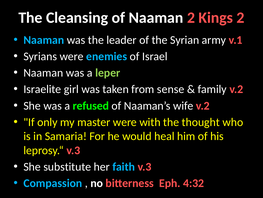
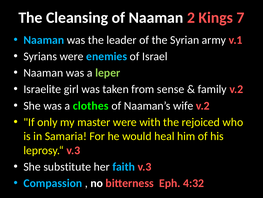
Kings 2: 2 -> 7 (241, 18)
refused: refused -> clothes (91, 105)
thought: thought -> rejoiced (201, 122)
